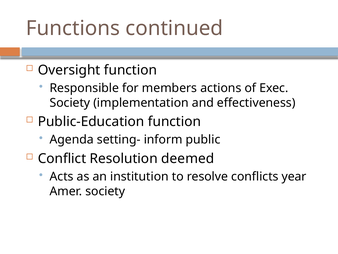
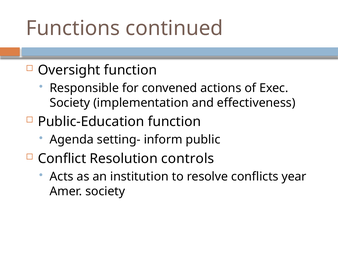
members: members -> convened (170, 88)
deemed: deemed -> controls (188, 158)
